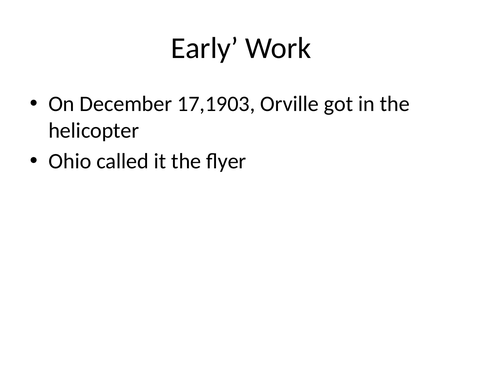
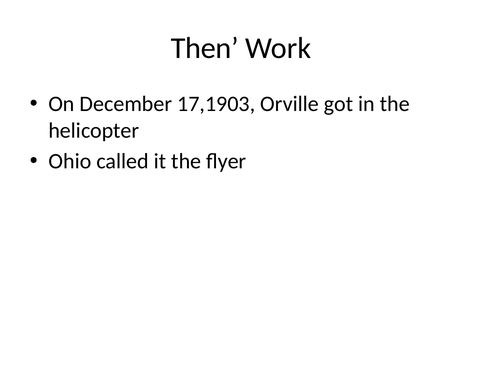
Early: Early -> Then (205, 48)
